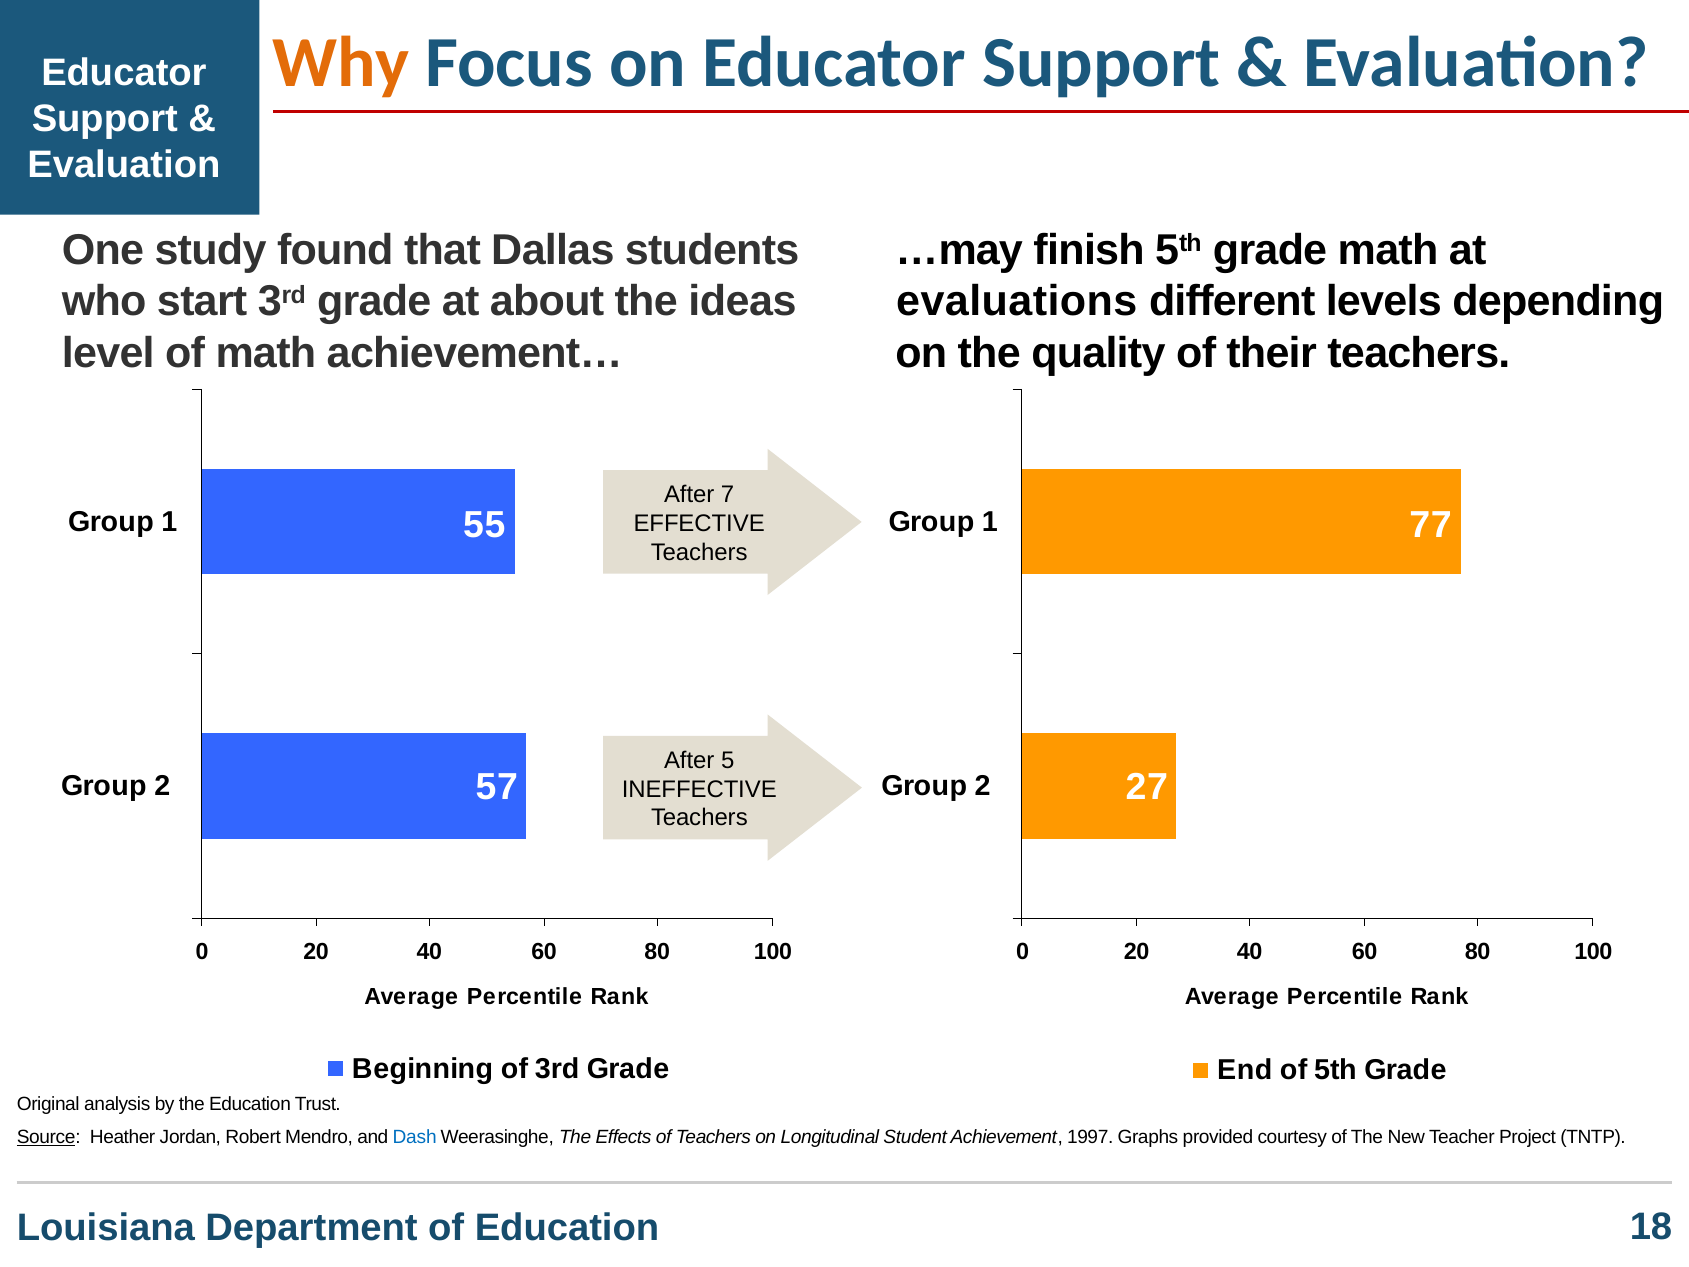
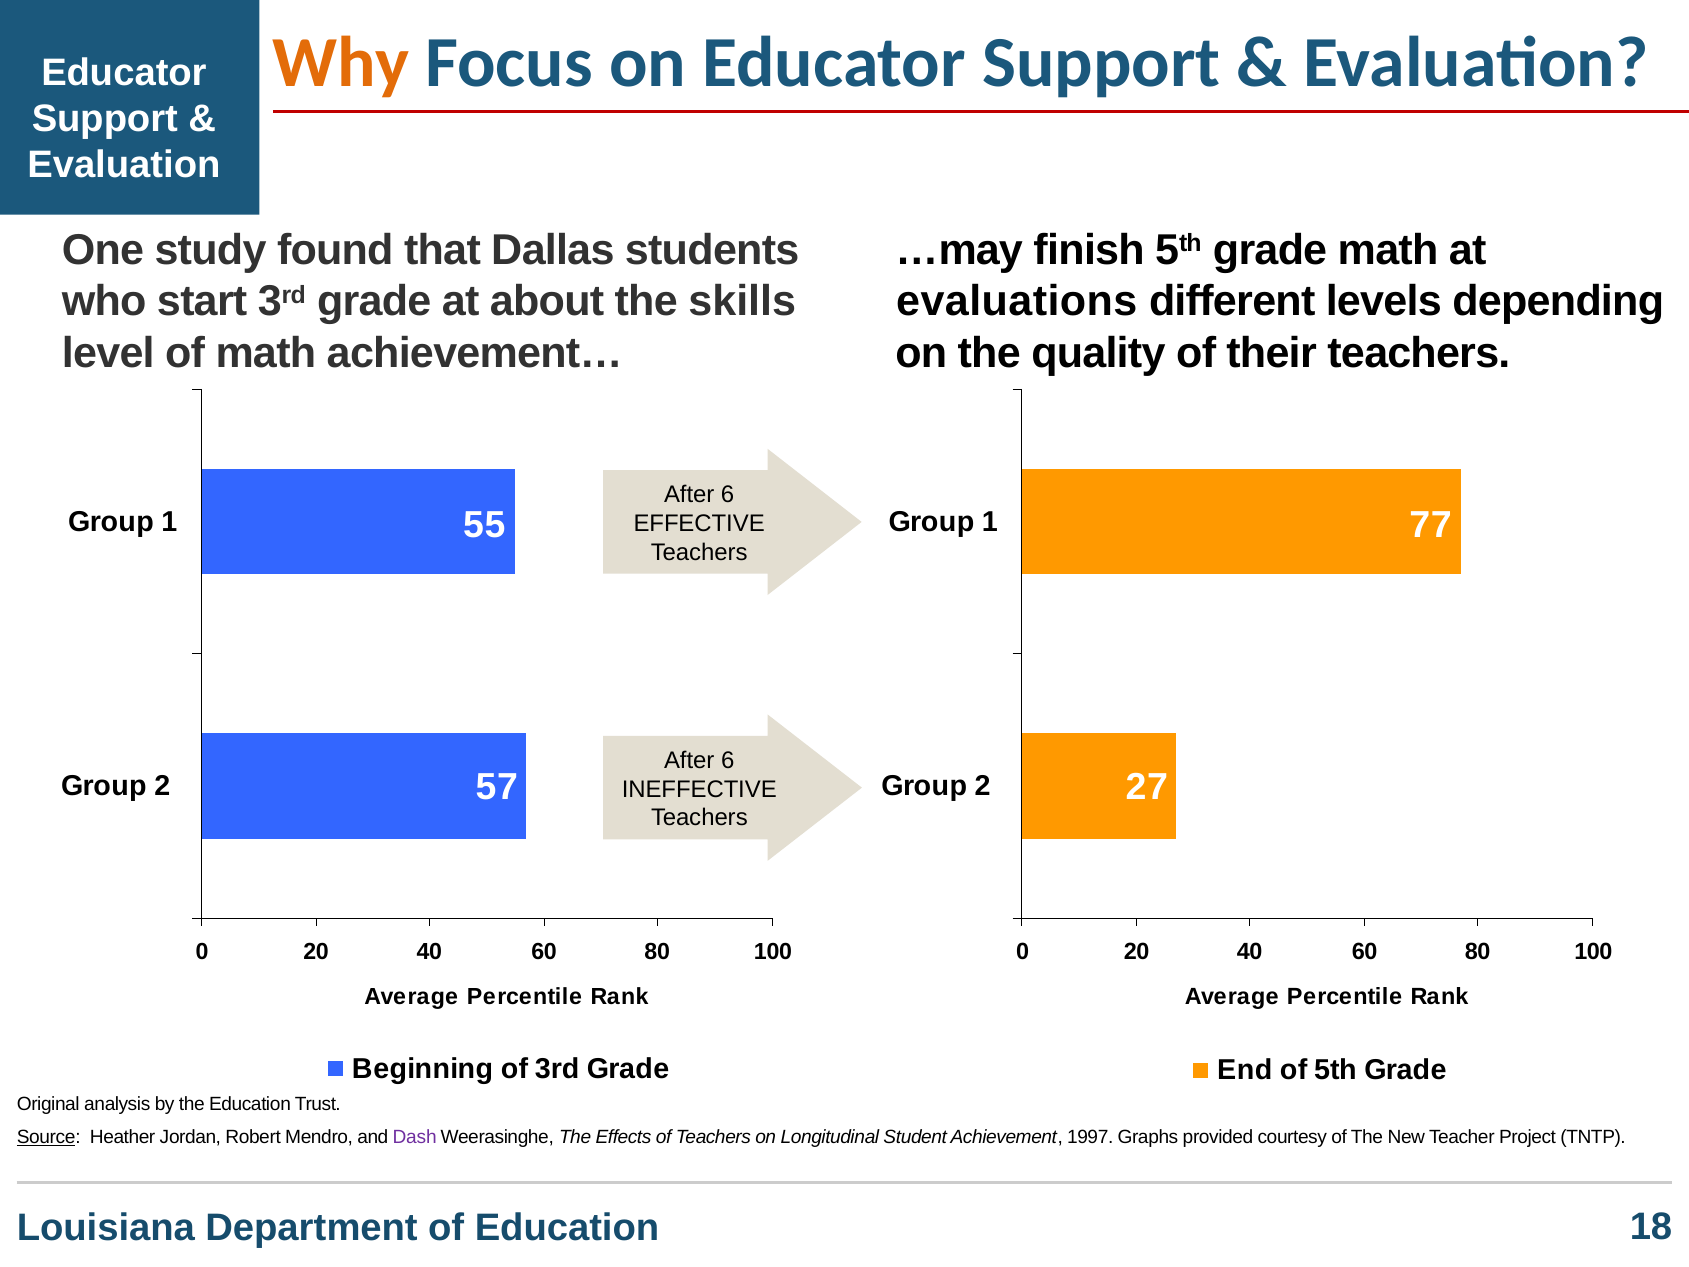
ideas: ideas -> skills (742, 302)
7: 7 -> 6 (728, 495)
5: 5 -> 6 (728, 760)
Dash colour: blue -> purple (415, 1137)
